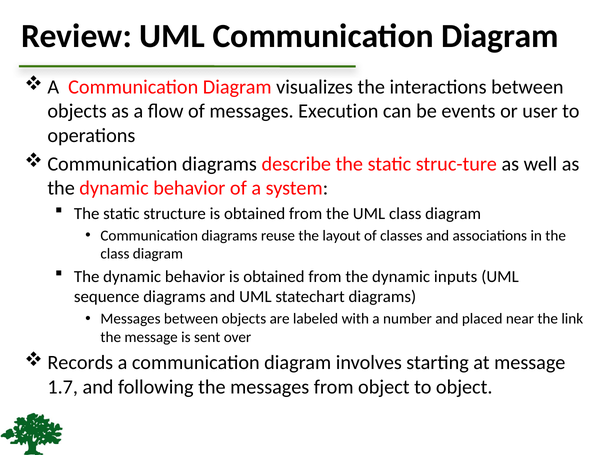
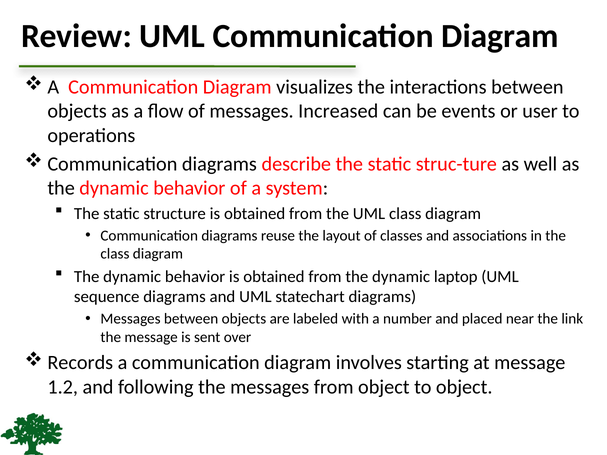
Execution: Execution -> Increased (338, 111)
inputs: inputs -> laptop (456, 277)
1.7: 1.7 -> 1.2 (63, 387)
